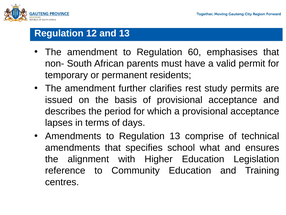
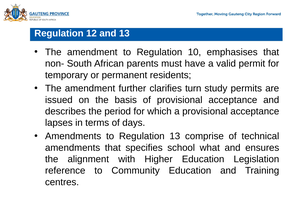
60: 60 -> 10 (195, 52)
rest: rest -> turn (193, 88)
